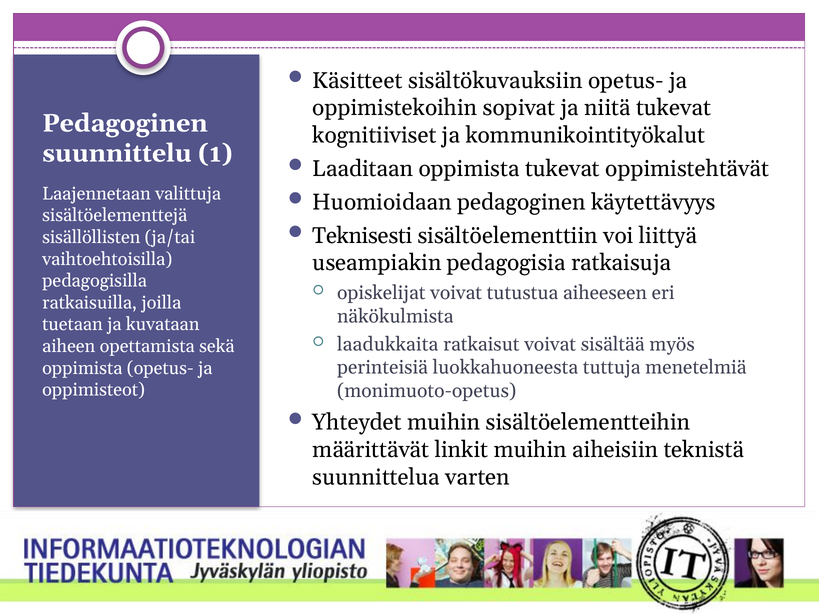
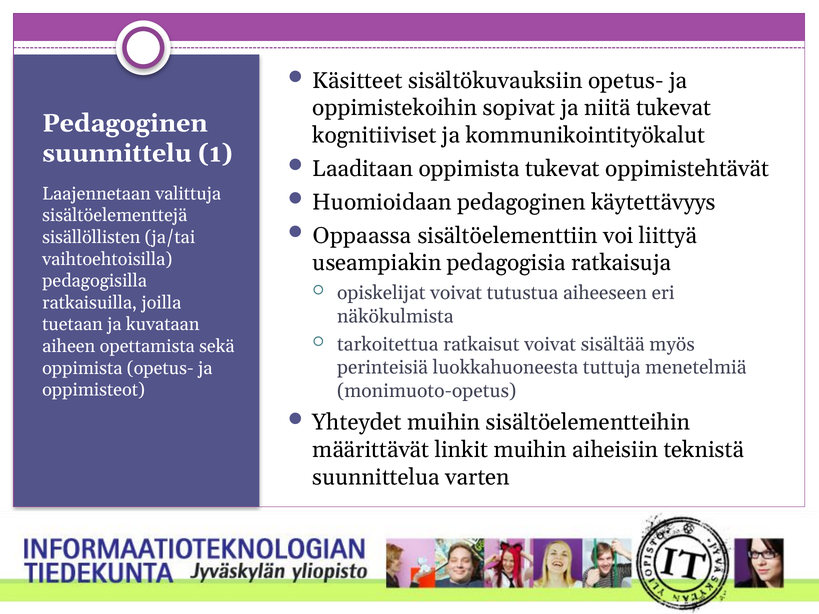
Teknisesti: Teknisesti -> Oppaassa (362, 236)
laadukkaita: laadukkaita -> tarkoitettua (388, 344)
